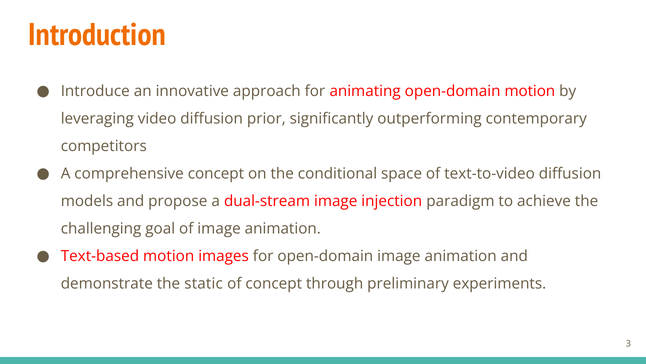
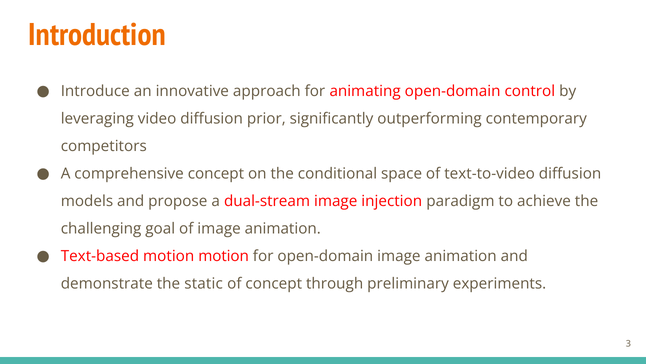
open-domain motion: motion -> control (530, 91)
motion images: images -> motion (224, 256)
